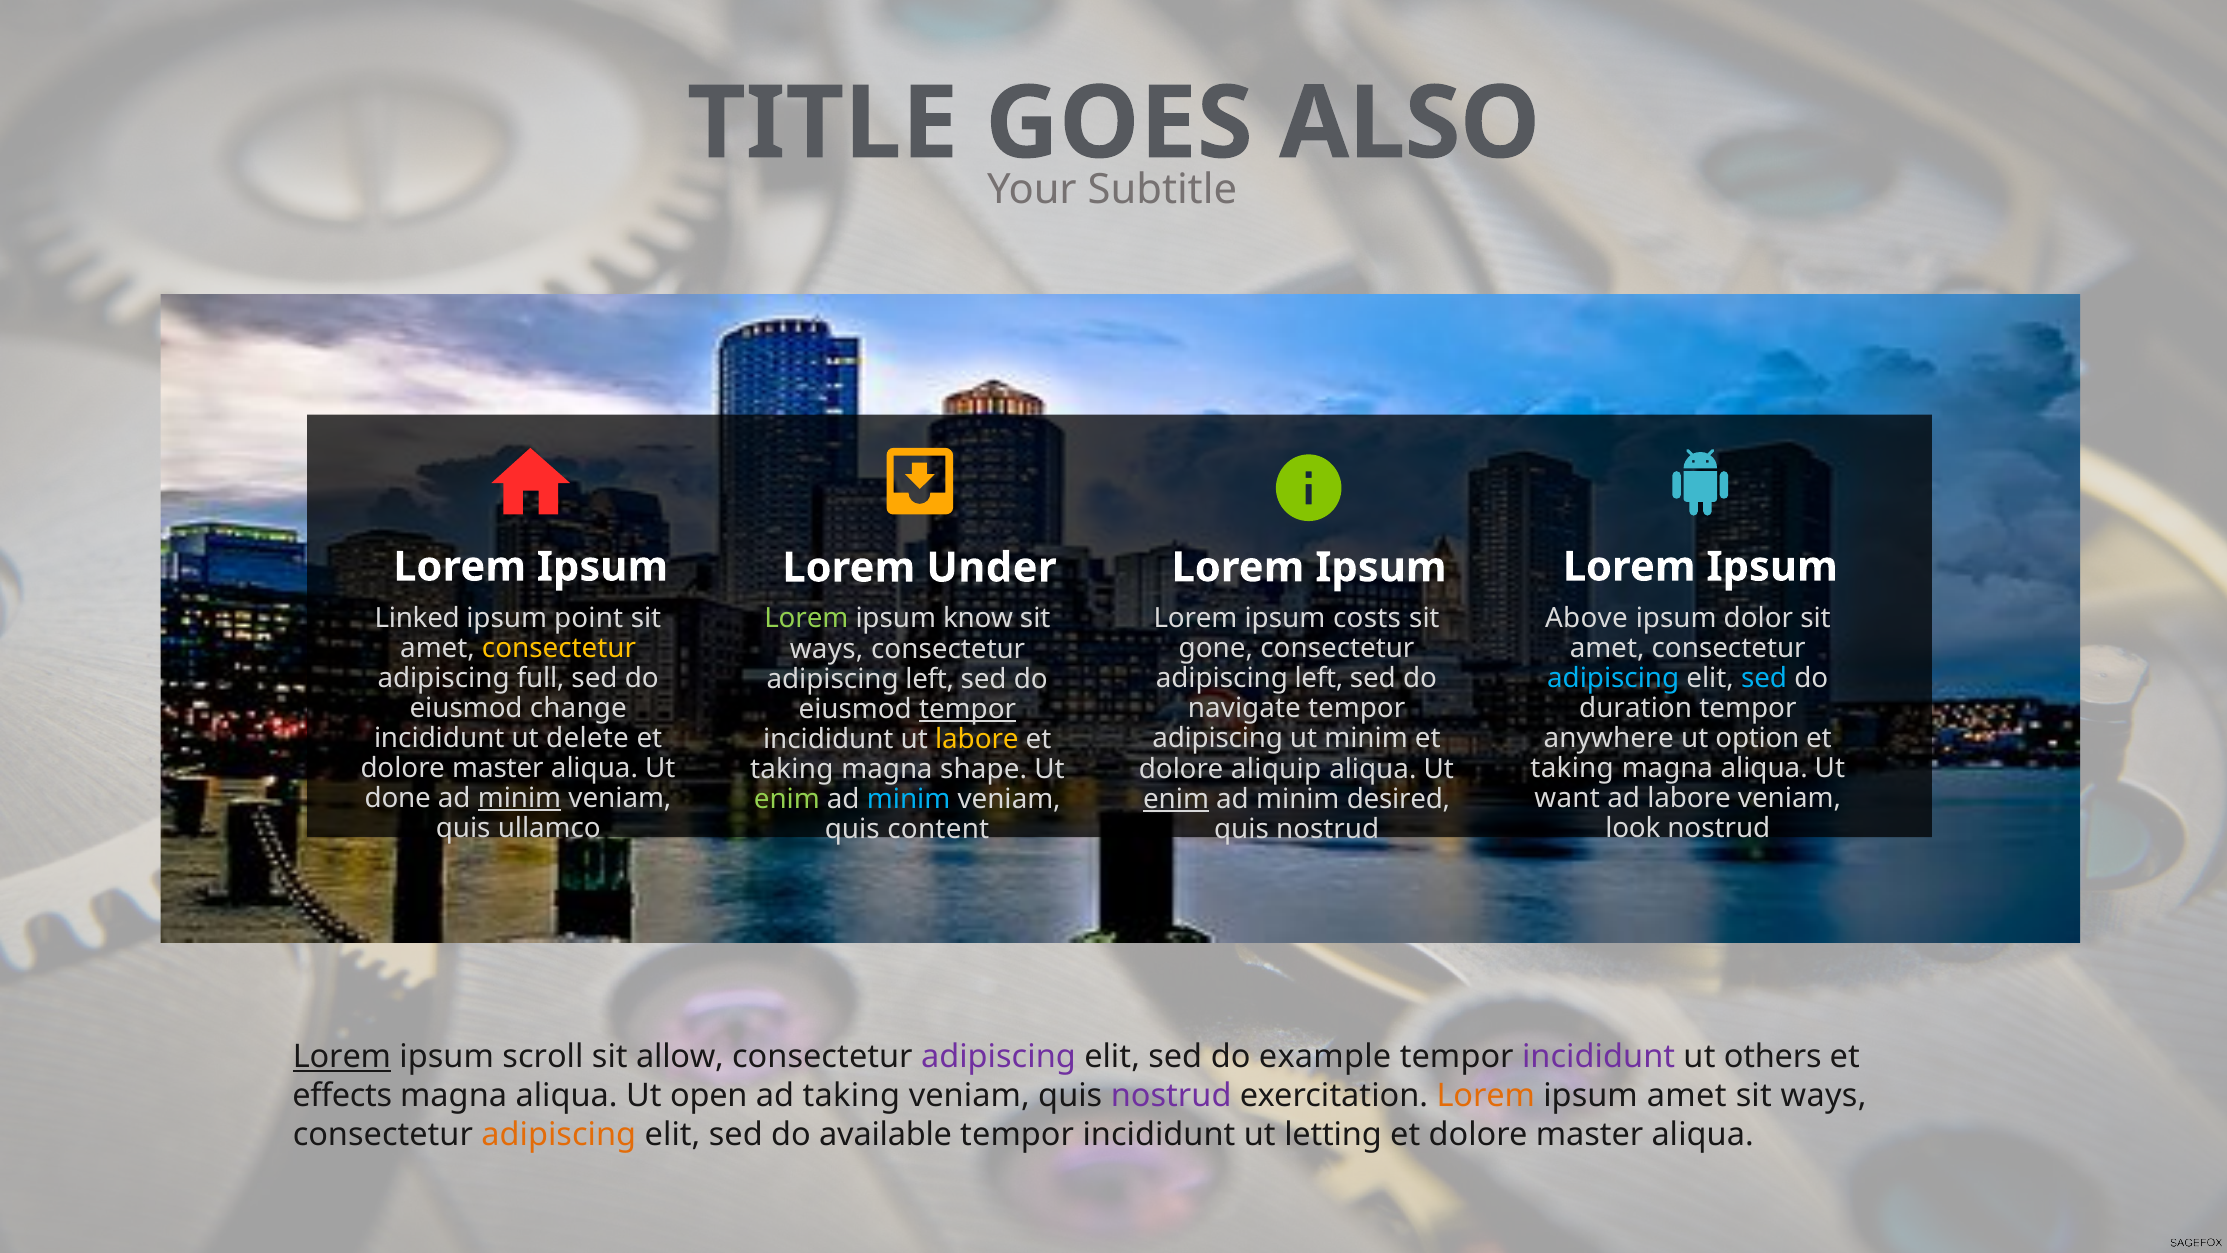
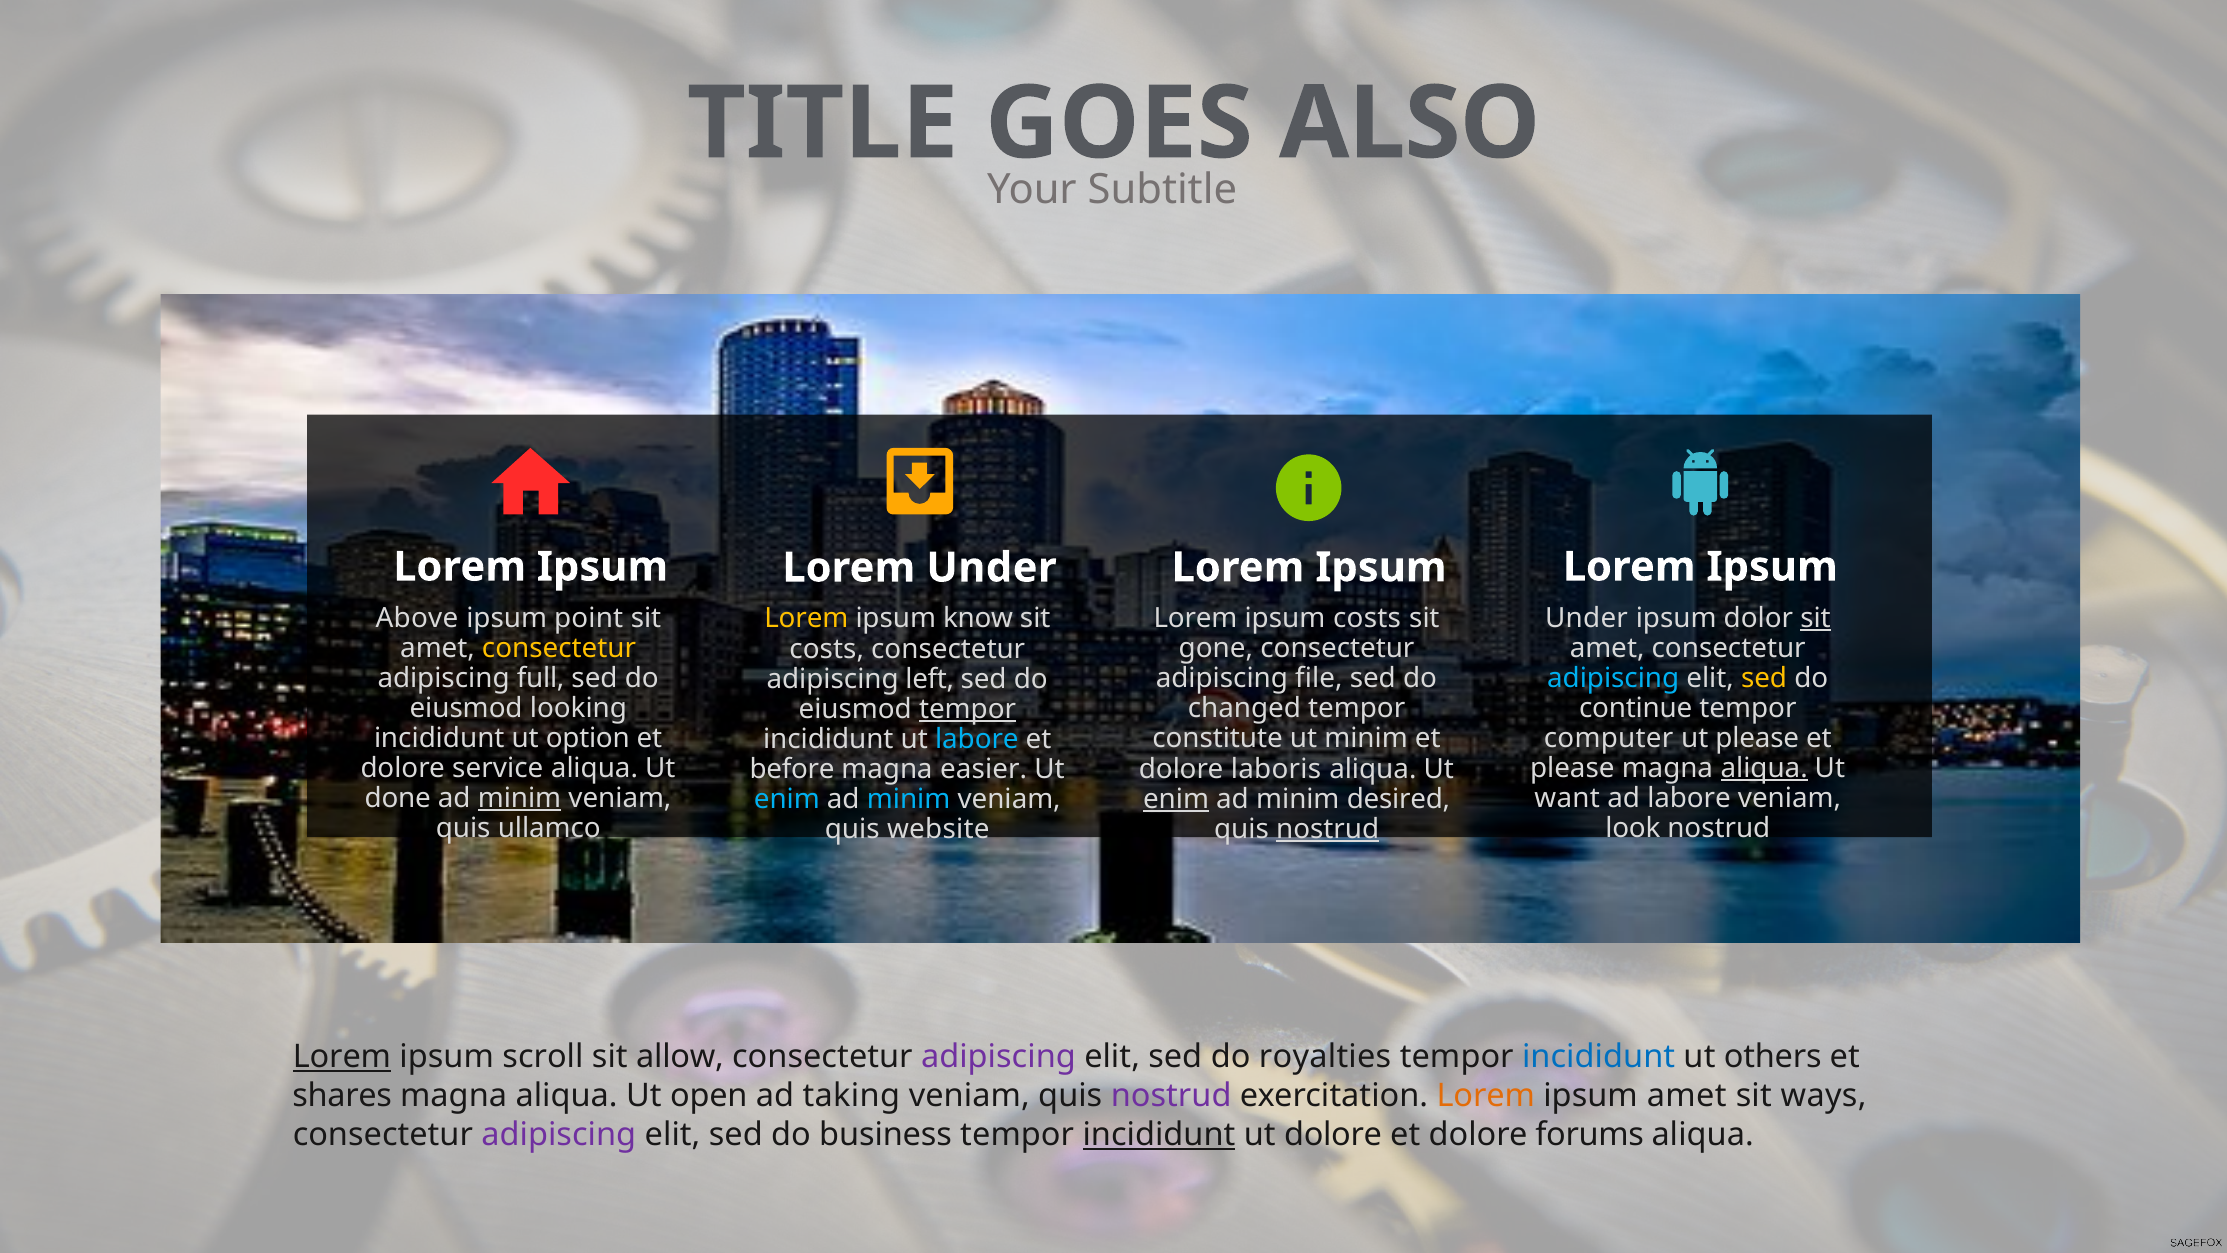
Linked: Linked -> Above (417, 618)
Above: Above -> Under (1587, 618)
sit underline: none -> present (1816, 618)
Lorem colour: light green -> yellow (806, 619)
ways: ways -> costs (827, 649)
sed colour: light blue -> yellow (1764, 678)
left: left -> file (1319, 679)
change: change -> looking (578, 708)
duration: duration -> continue (1636, 708)
navigate: navigate -> changed (1244, 709)
delete: delete -> option (588, 738)
anywhere: anywhere -> computer (1609, 738)
ut option: option -> please (1757, 738)
adipiscing: adipiscing -> constitute (1218, 739)
labore colour: yellow -> light blue (977, 739)
master: master -> service (498, 768)
taking: taking -> please (1572, 768)
aliqua underline: none -> present (1764, 768)
taking: taking -> before (792, 769)
shape: shape -> easier (984, 769)
aliquip: aliquip -> laboris (1276, 769)
enim colour: light green -> light blue (787, 799)
content: content -> website (938, 829)
nostrud underline: none -> present (1328, 829)
example: example -> royalties (1325, 1057)
incididunt colour: purple -> blue (1599, 1057)
effects: effects -> shares (342, 1096)
adipiscing colour: orange -> purple (559, 1135)
available: available -> business (886, 1135)
incididunt underline: none -> present (1159, 1135)
ut letting: letting -> dolore (1333, 1135)
master: master -> forums (1590, 1135)
